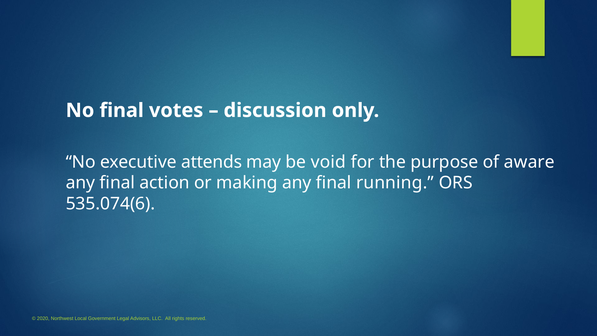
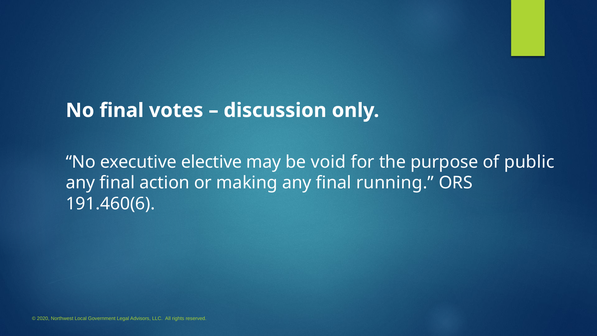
attends: attends -> elective (212, 162)
aware: aware -> public (529, 162)
535.074(6: 535.074(6 -> 191.460(6 (110, 204)
